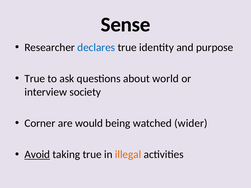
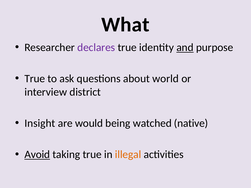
Sense: Sense -> What (125, 25)
declares colour: blue -> purple (96, 48)
and underline: none -> present (185, 48)
society: society -> district (85, 92)
Corner: Corner -> Insight (40, 123)
wider: wider -> native (191, 123)
